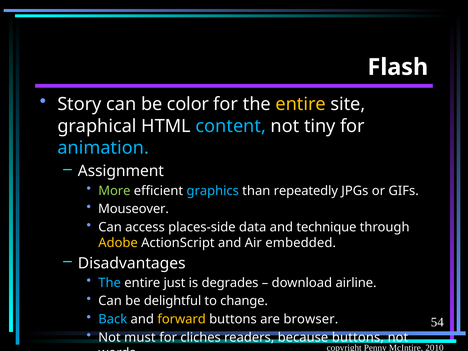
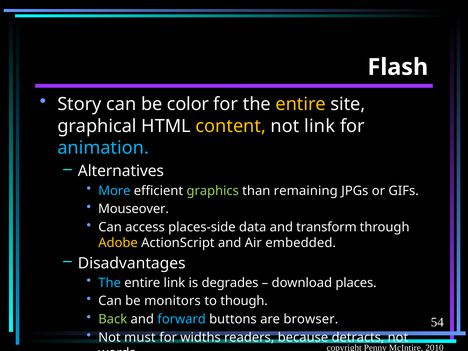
content colour: light blue -> yellow (231, 126)
not tiny: tiny -> link (320, 126)
Assignment: Assignment -> Alternatives (121, 171)
More colour: light green -> light blue (114, 191)
graphics colour: light blue -> light green (213, 191)
repeatedly: repeatedly -> remaining (306, 191)
technique: technique -> transform (326, 227)
entire just: just -> link (174, 283)
airline: airline -> places (356, 283)
delightful: delightful -> monitors (172, 301)
change: change -> though (244, 301)
Back colour: light blue -> light green (113, 319)
forward colour: yellow -> light blue (182, 319)
cliches: cliches -> widths (201, 337)
because buttons: buttons -> detracts (358, 337)
